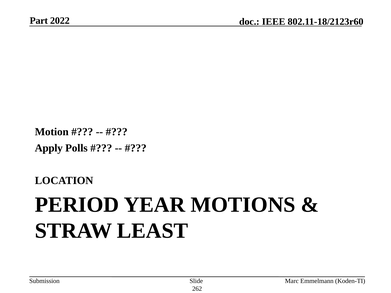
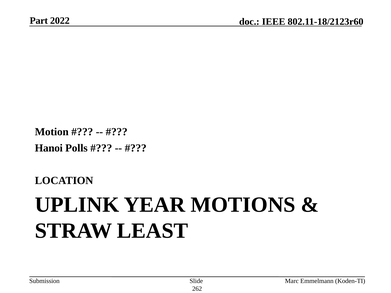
Apply: Apply -> Hanoi (49, 148)
PERIOD: PERIOD -> UPLINK (77, 205)
